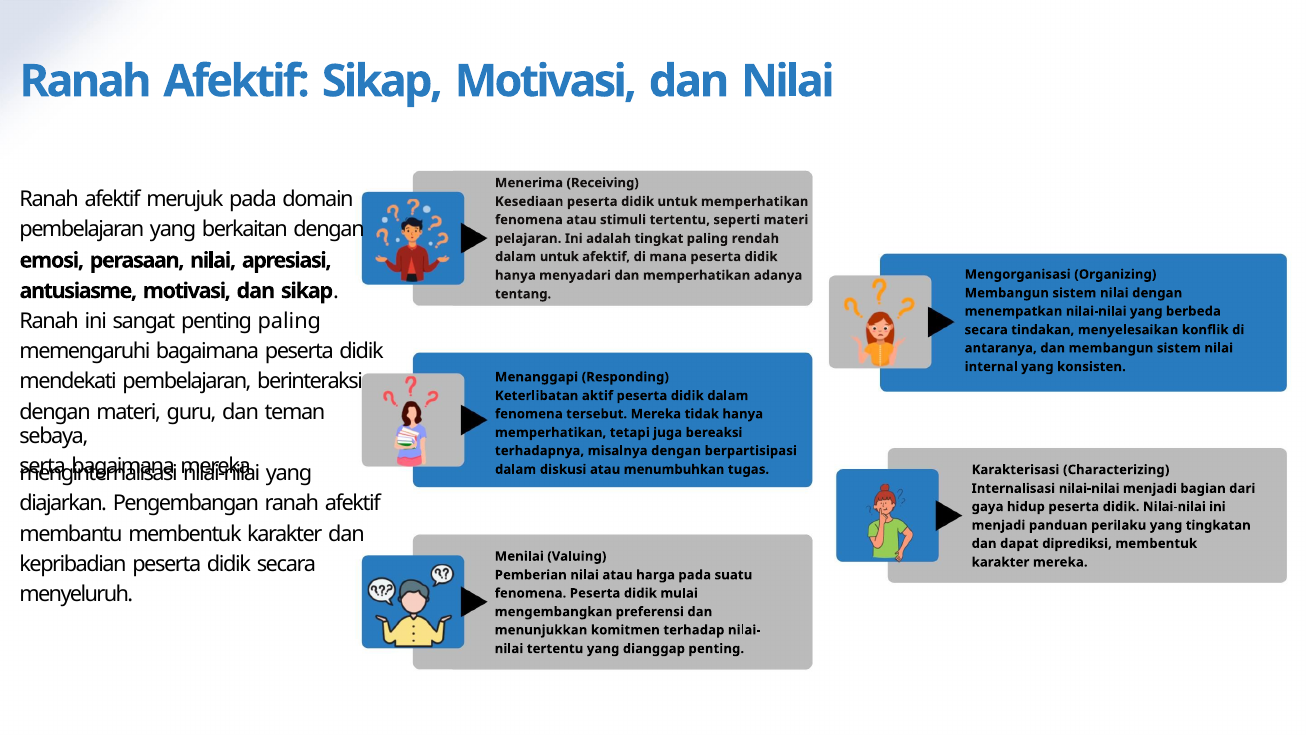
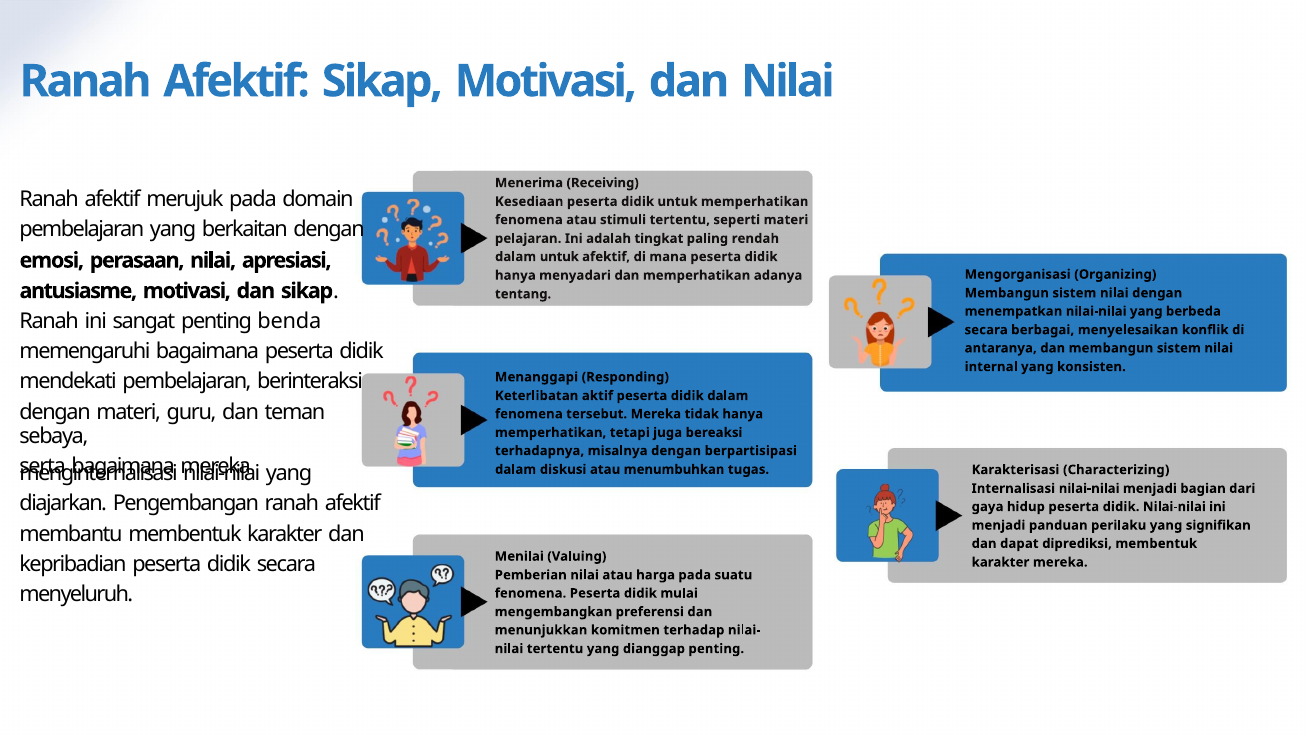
penting paling: paling -> benda (289, 321)
tindakan: tindakan -> berbagai (1043, 330)
tingkatan: tingkatan -> signifikan (1218, 525)
